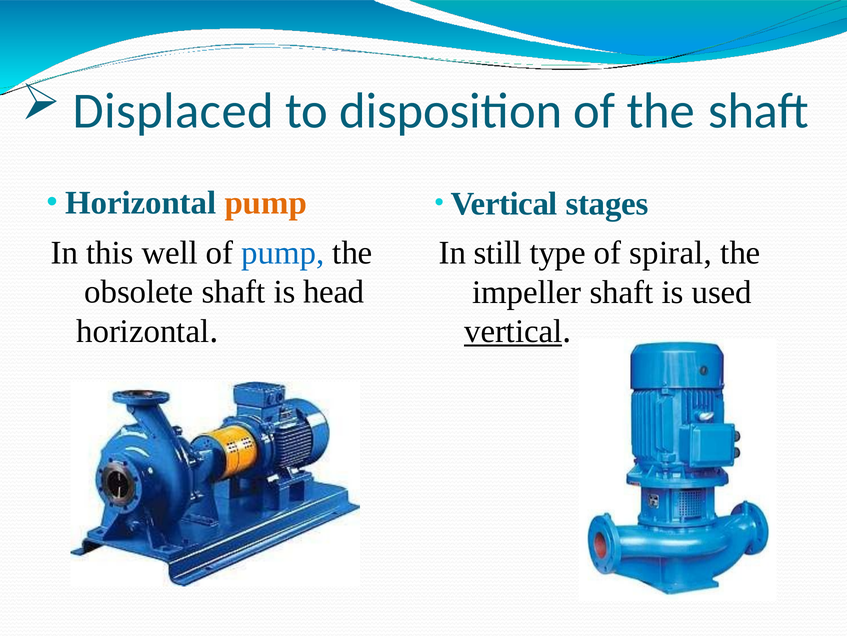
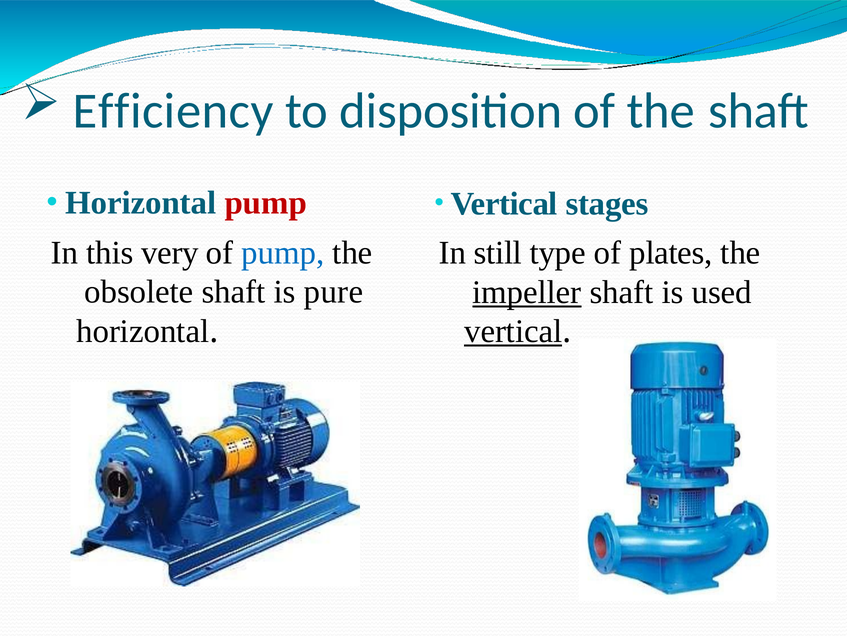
Displaced: Displaced -> Efficiency (173, 111)
pump colour: orange -> red (266, 203)
well: well -> very (170, 253)
spiral: spiral -> plates (671, 253)
head: head -> pure (334, 292)
impeller underline: none -> present (527, 292)
